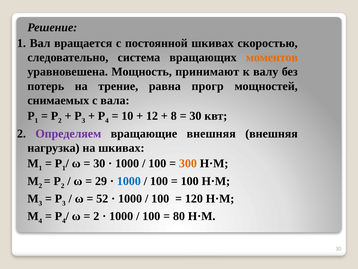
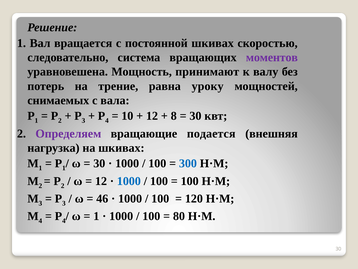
моментов colour: orange -> purple (272, 57)
прогр: прогр -> уроку (208, 86)
вращающие внешняя: внешняя -> подается (211, 133)
300 colour: orange -> blue (188, 163)
29: 29 -> 12 (101, 181)
52: 52 -> 46 (102, 198)
2: 2 -> 1 (96, 216)
